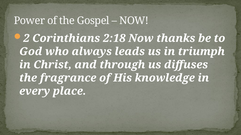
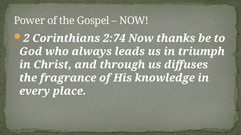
2:18: 2:18 -> 2:74 (114, 38)
